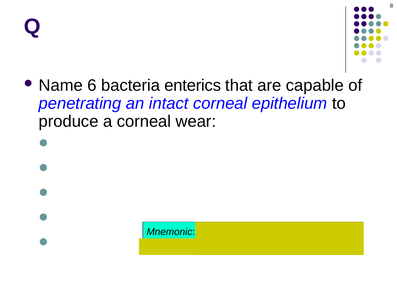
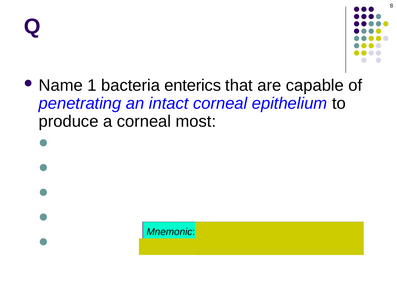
6: 6 -> 1 (92, 85)
wear: wear -> most (196, 121)
